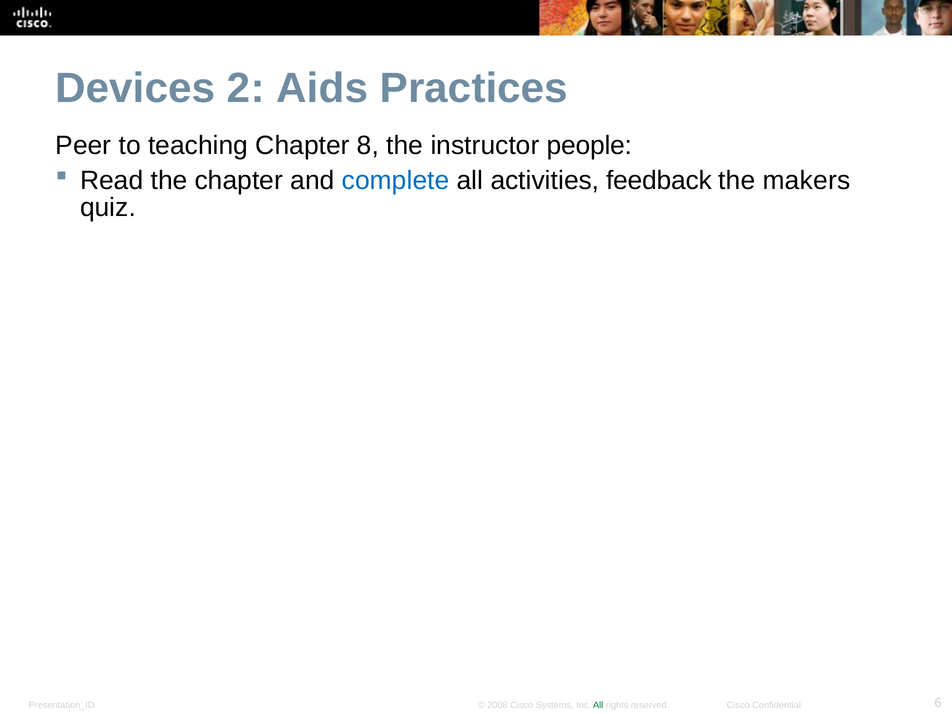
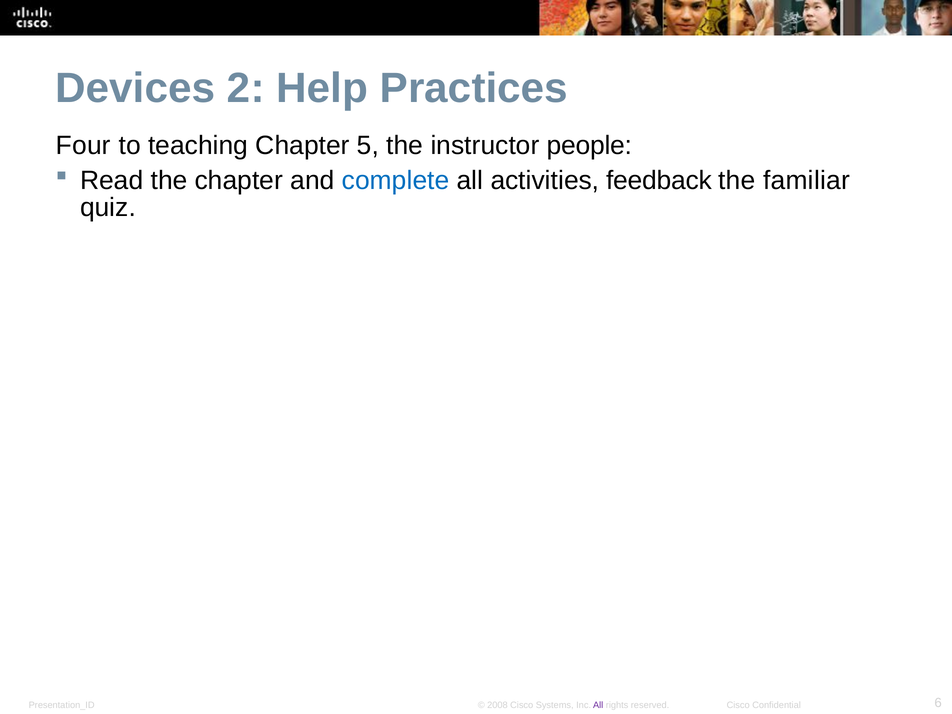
Aids: Aids -> Help (322, 88)
Peer: Peer -> Four (83, 146)
8: 8 -> 5 (368, 146)
makers: makers -> familiar (807, 181)
All colour: green -> purple (598, 705)
